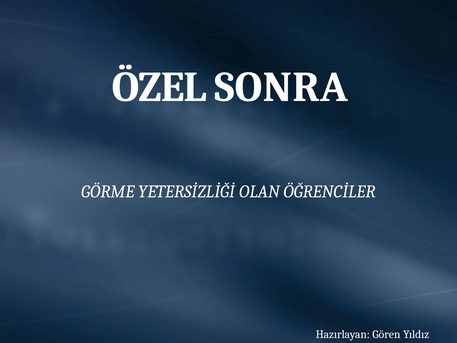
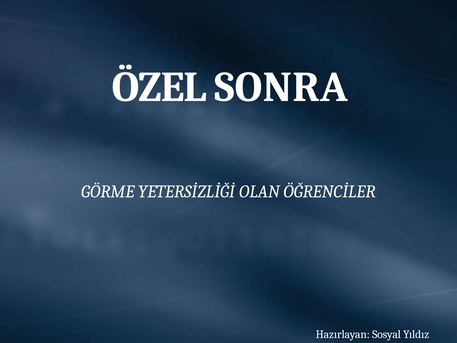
Gören: Gören -> Sosyal (387, 334)
